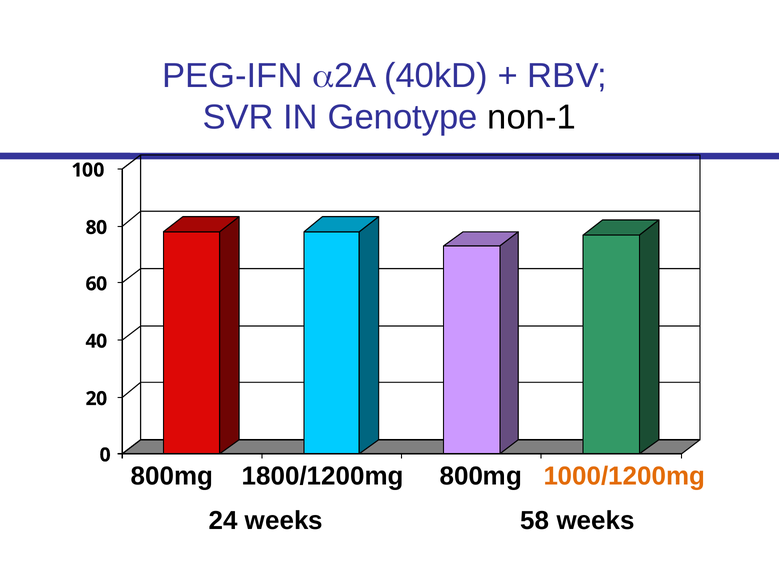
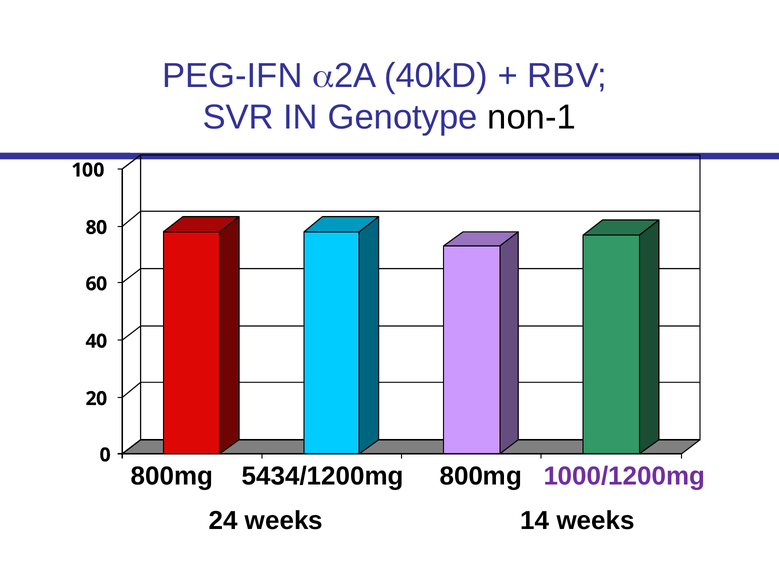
1800/1200mg: 1800/1200mg -> 5434/1200mg (323, 476)
1000/1200mg colour: orange -> purple (624, 476)
58: 58 -> 14 (535, 520)
